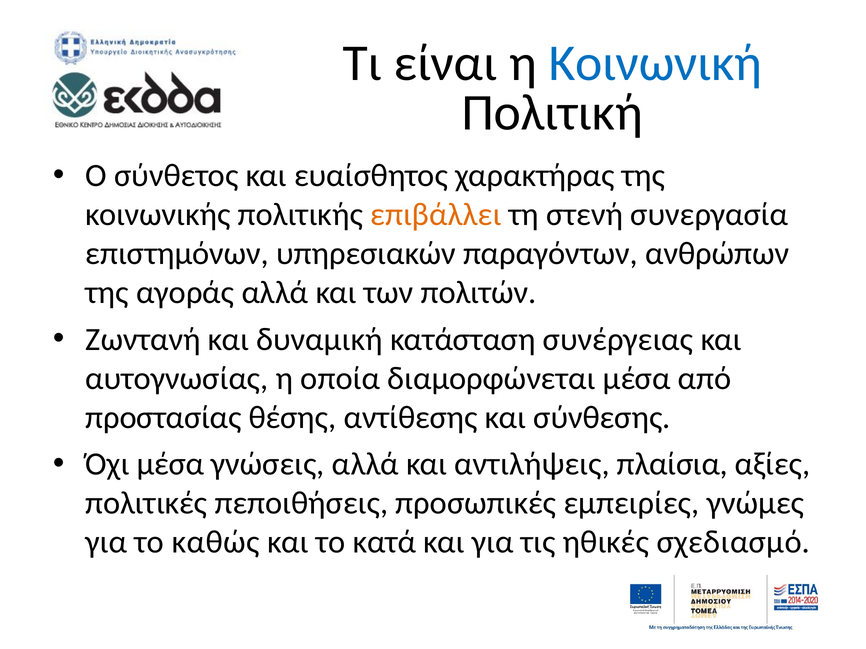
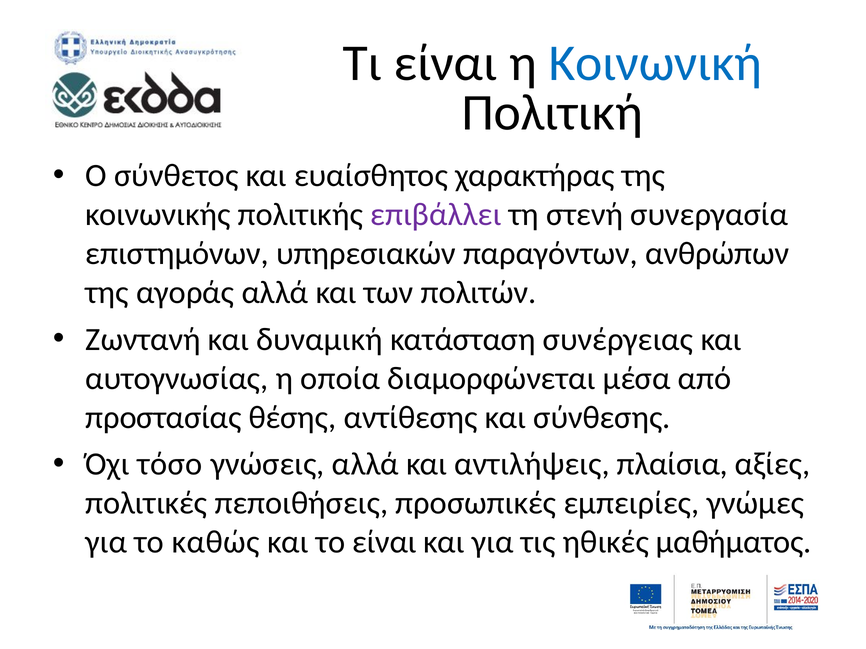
επιβάλλει colour: orange -> purple (436, 215)
Όχι μέσα: μέσα -> τόσο (170, 464)
το κατά: κατά -> είναι (384, 542)
σχεδιασμό: σχεδιασμό -> μαθήματος (734, 542)
